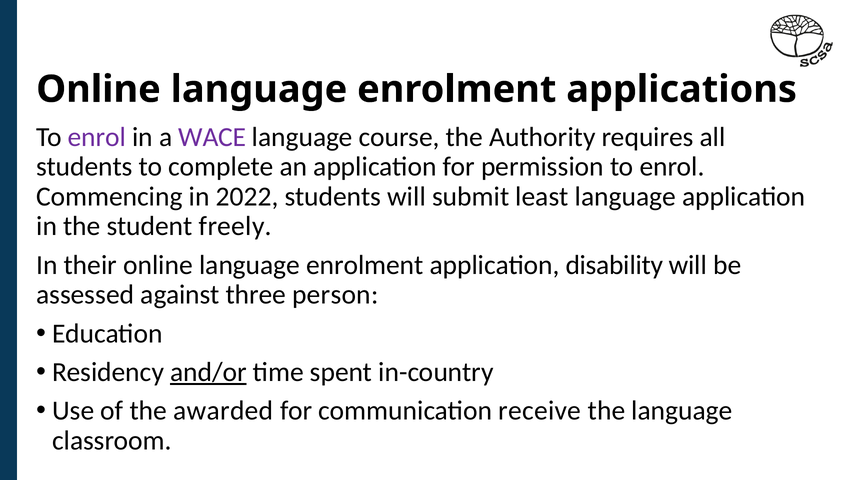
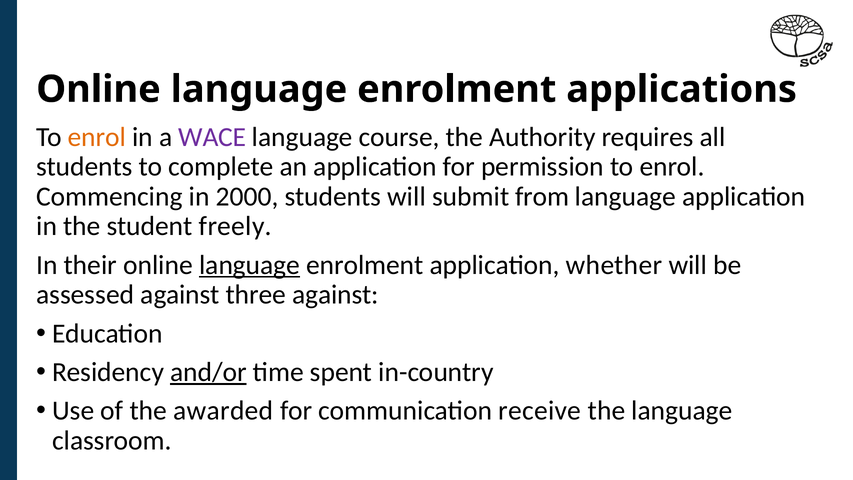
enrol colour: purple -> orange (97, 137)
2022: 2022 -> 2000 (247, 197)
least: least -> from (542, 197)
language underline: none -> present (250, 265)
disability: disability -> whether (614, 265)
three person: person -> against (336, 295)
